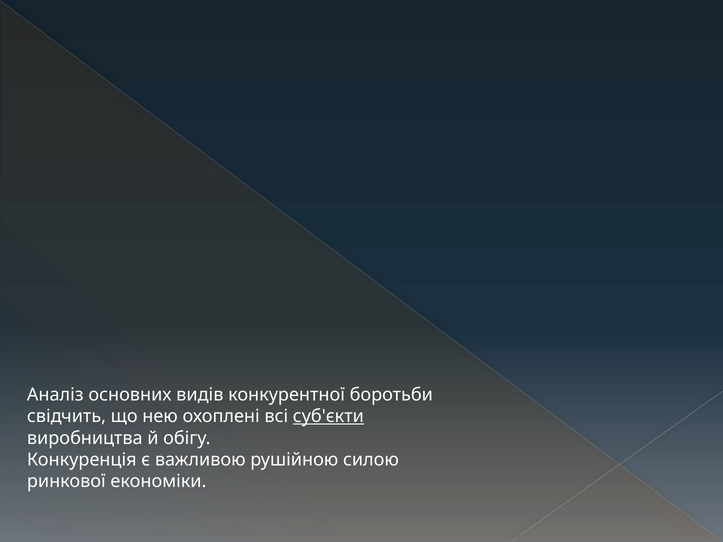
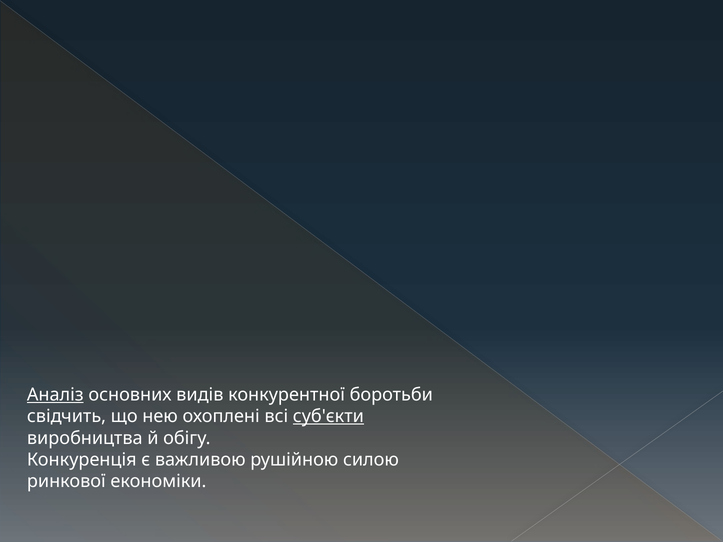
Аналіз underline: none -> present (55, 395)
